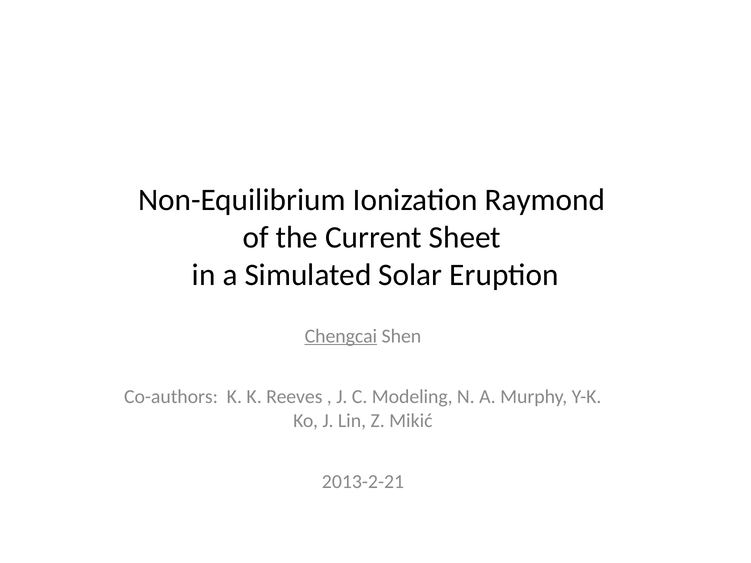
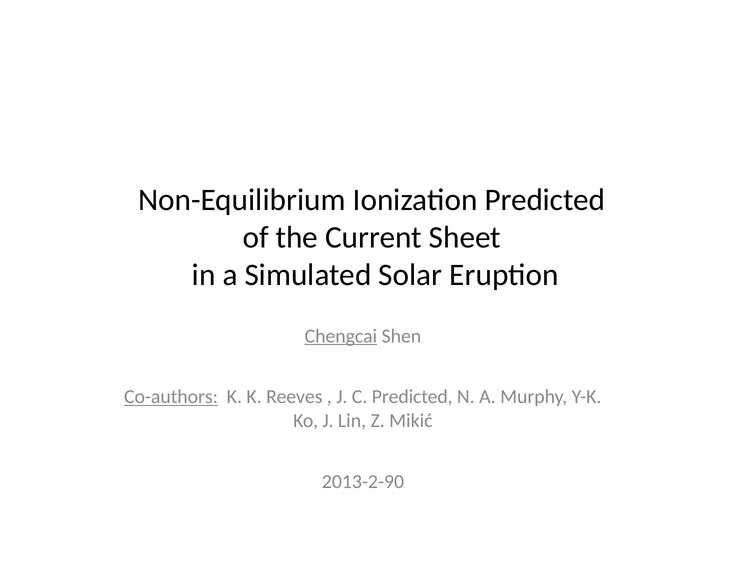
Ionization Raymond: Raymond -> Predicted (545, 200)
Co-authors underline: none -> present (171, 397)
C Modeling: Modeling -> Predicted (412, 397)
2013-2-21: 2013-2-21 -> 2013-2-90 (363, 482)
